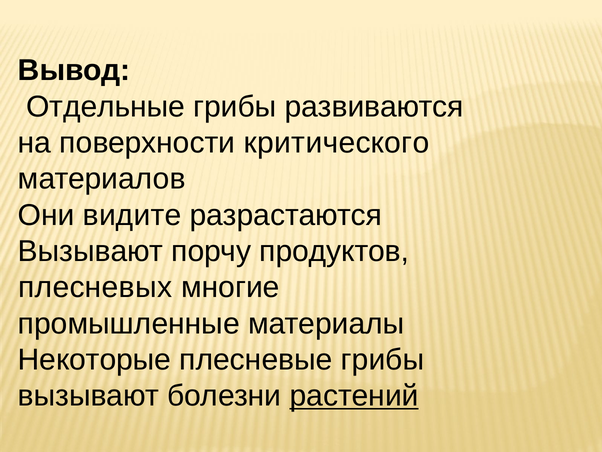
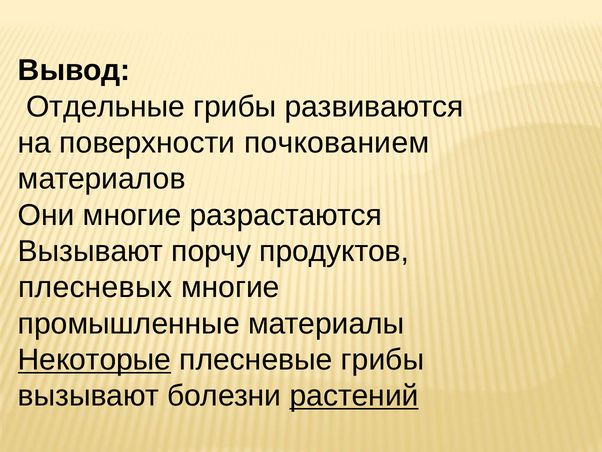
критического: критического -> почкованием (337, 143)
Они видите: видите -> многие (132, 215)
Некоторые underline: none -> present (94, 359)
